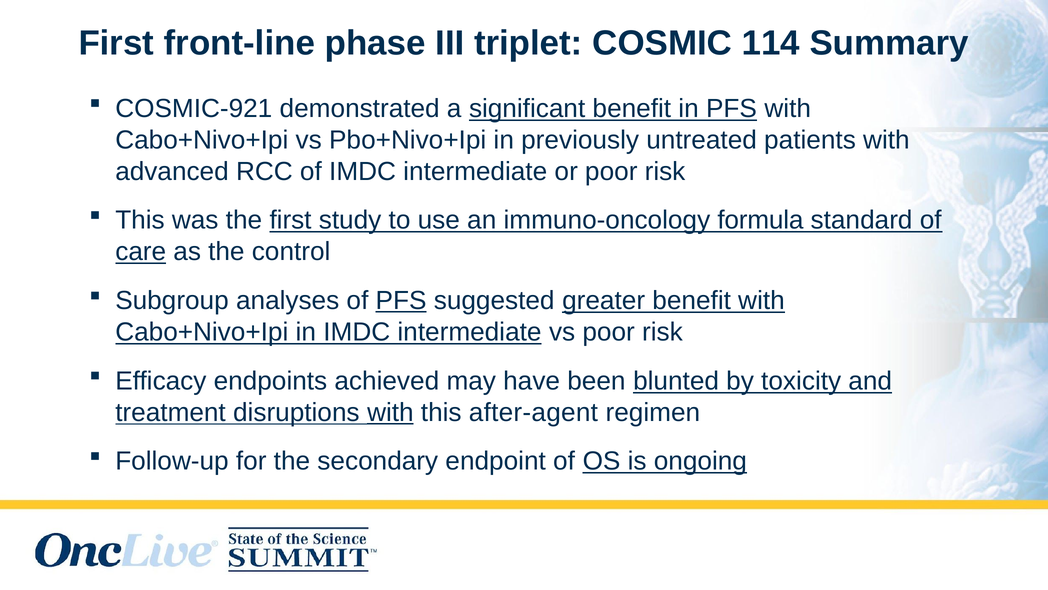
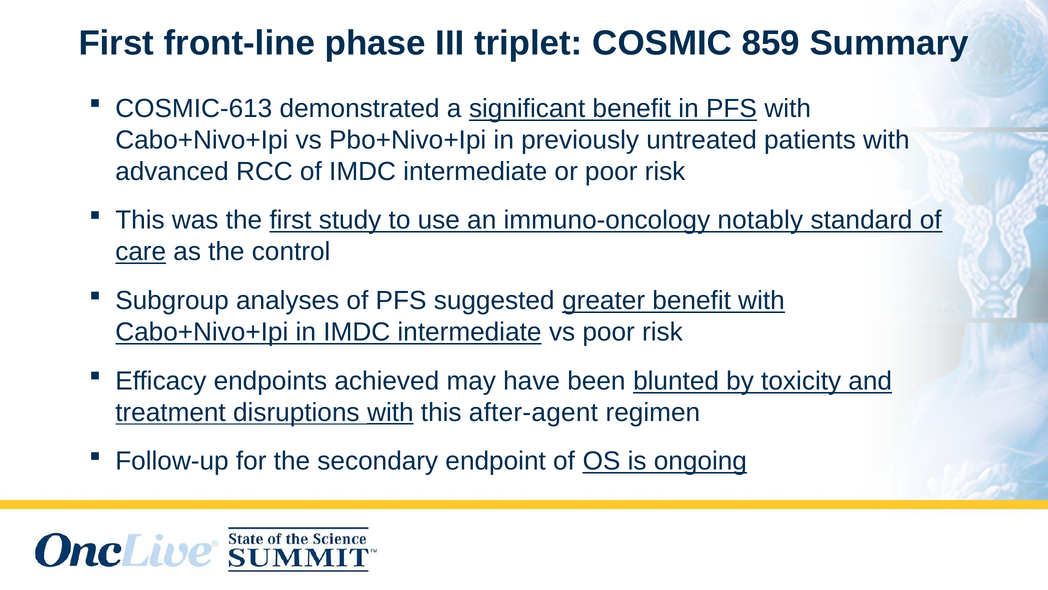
114: 114 -> 859 (771, 43)
COSMIC-921: COSMIC-921 -> COSMIC-613 (194, 109)
formula: formula -> notably (760, 220)
PFS underline: present -> none (401, 301)
